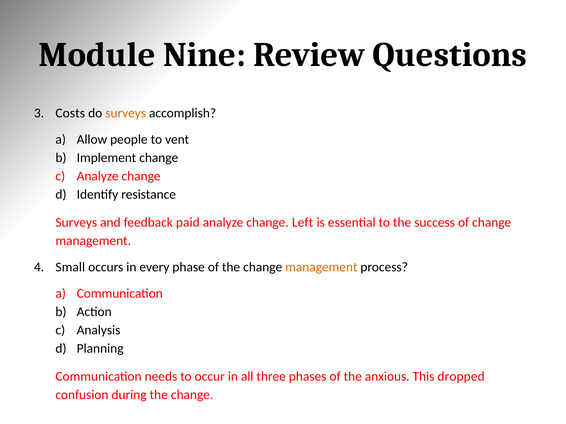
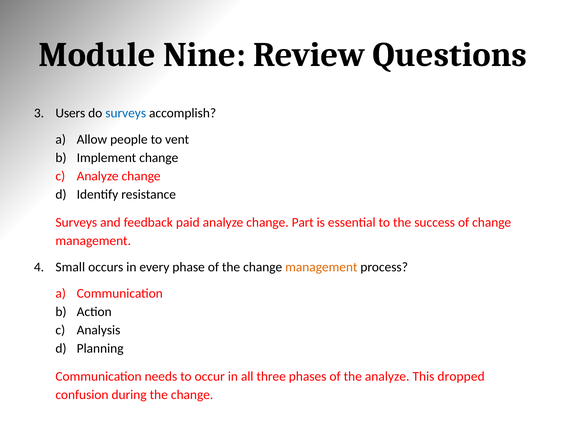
Costs: Costs -> Users (70, 113)
surveys colour: orange -> blue (126, 113)
Left: Left -> Part (303, 223)
the anxious: anxious -> analyze (387, 377)
